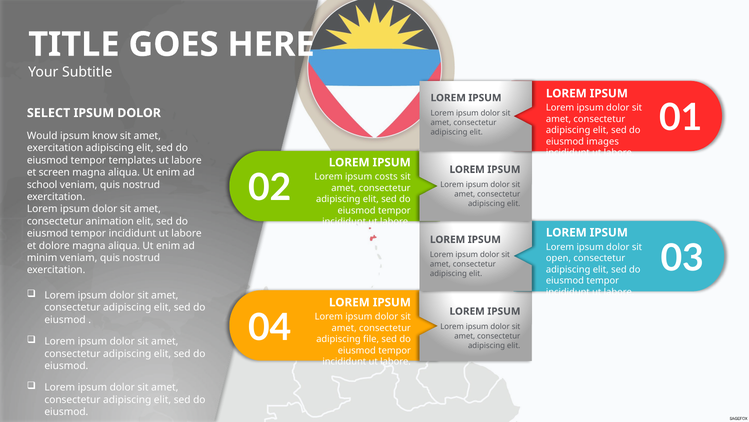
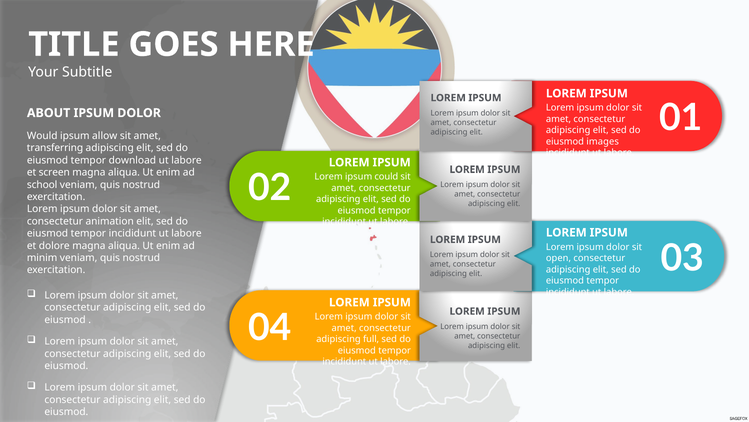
SELECT: SELECT -> ABOUT (49, 113)
know: know -> allow (105, 136)
exercitation: exercitation -> transferring (55, 148)
templates: templates -> download (132, 160)
costs: costs -> could (386, 177)
file: file -> full (371, 339)
